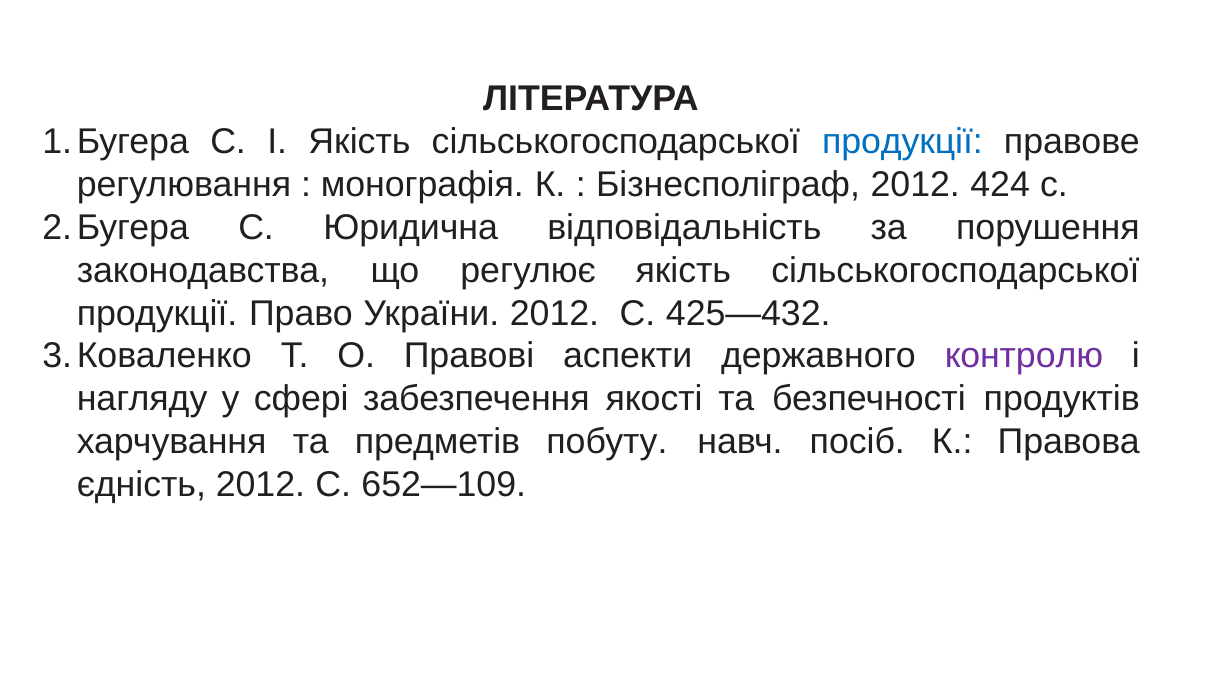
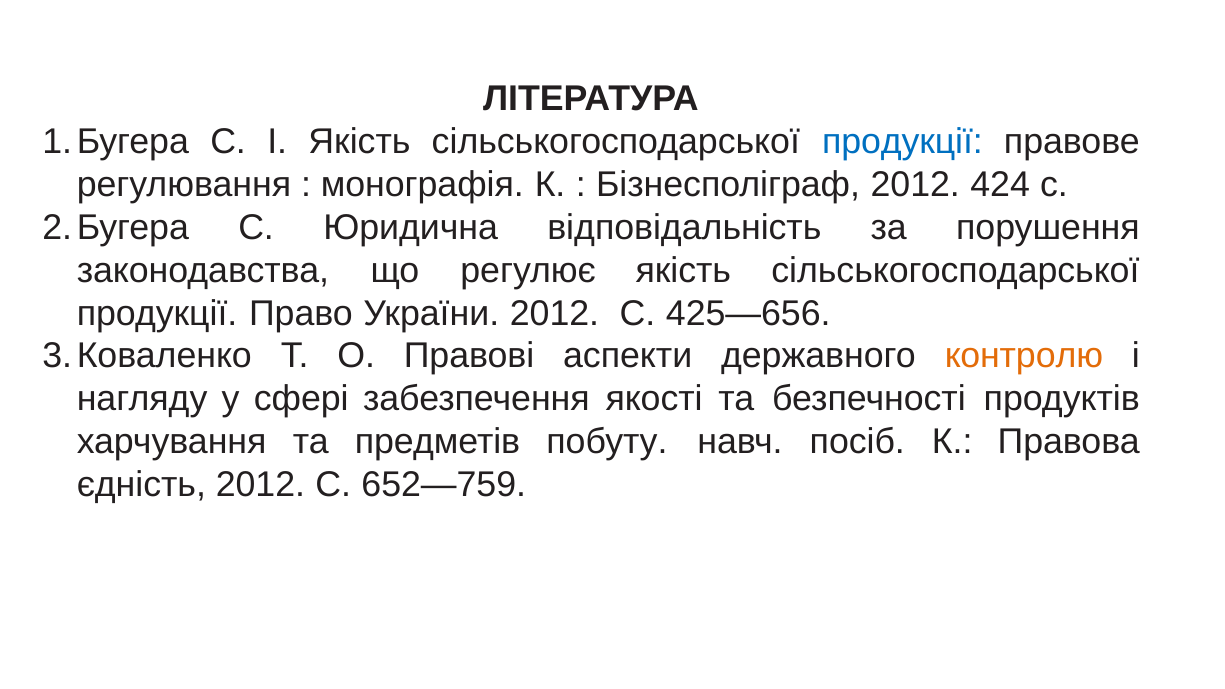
425—432: 425—432 -> 425—656 (748, 313)
контролю colour: purple -> orange (1024, 356)
652—109: 652—109 -> 652—759 (444, 485)
